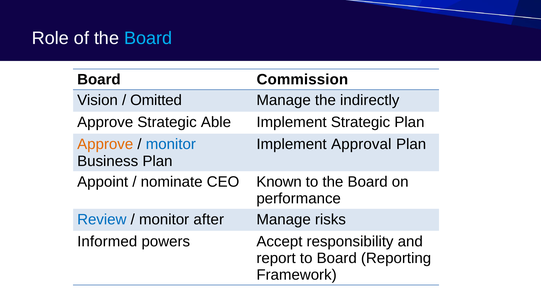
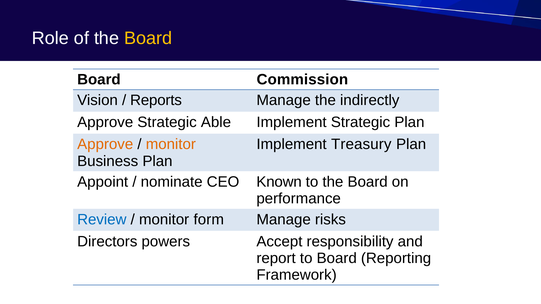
Board colour: light blue -> yellow (148, 38)
Omitted: Omitted -> Reports (156, 100)
monitor colour: blue -> orange (171, 144)
Approval: Approval -> Treasury (361, 144)
after: after -> form (209, 220)
Informed: Informed -> Directors (107, 242)
